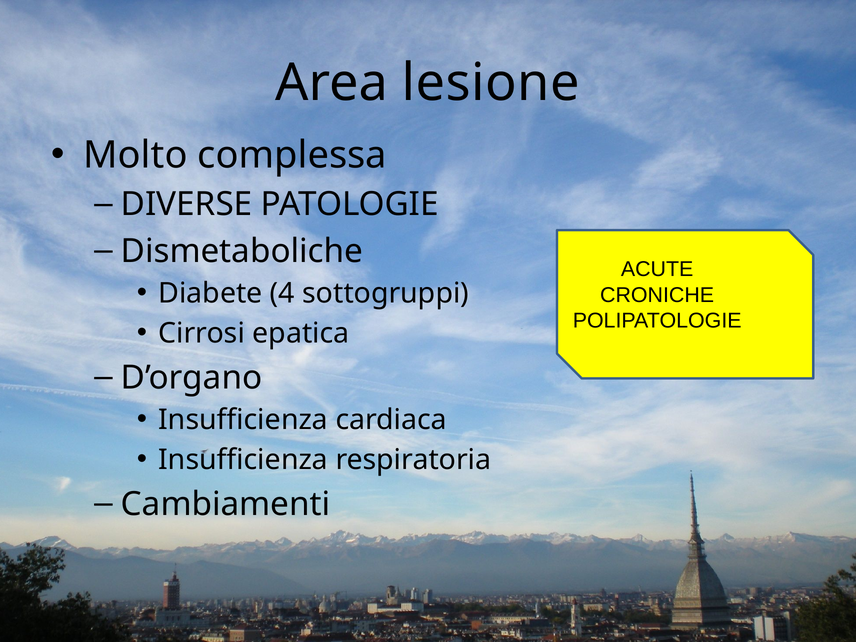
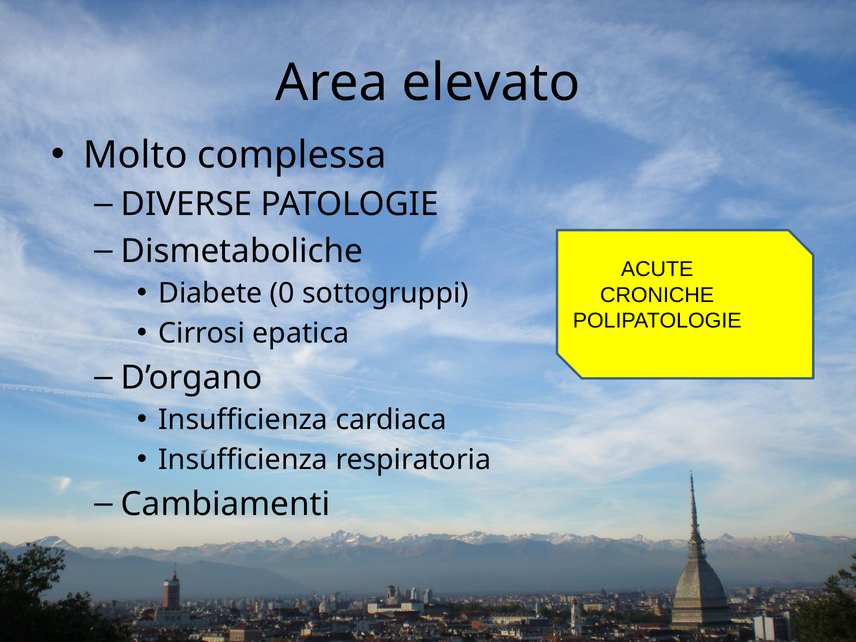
lesione: lesione -> elevato (491, 83)
4: 4 -> 0 (282, 294)
